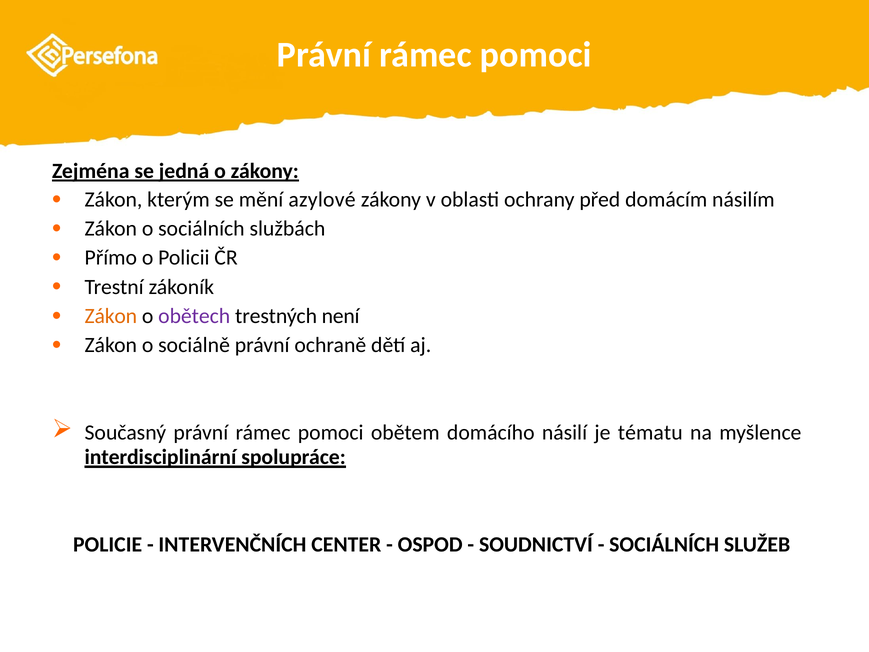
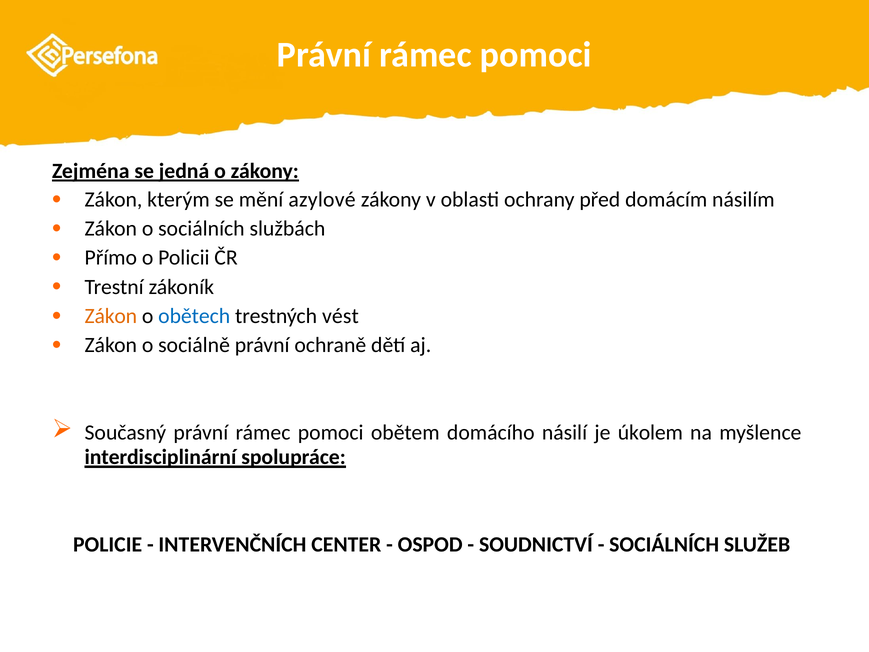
obětech colour: purple -> blue (194, 316)
není: není -> vést (340, 316)
tématu: tématu -> úkolem (650, 432)
